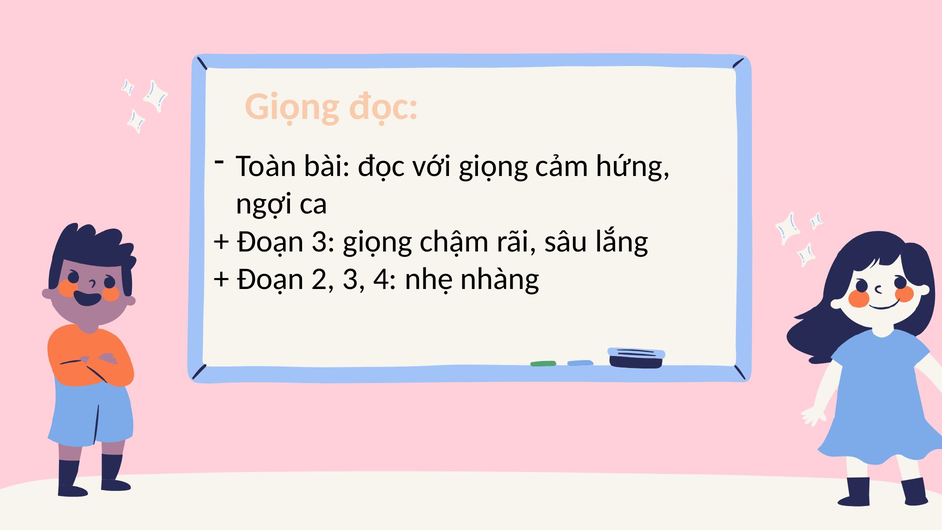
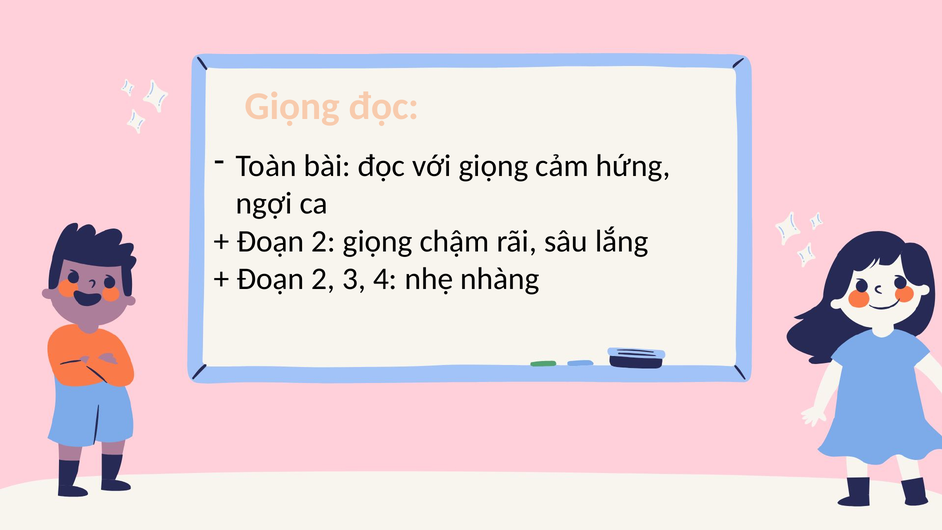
3: 3 -> 2 (324, 241)
